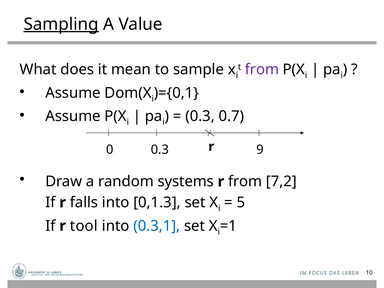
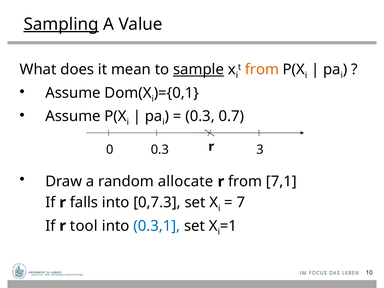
from colour: purple -> orange (262, 70)
sample underline: none -> present (199, 70)
9: 9 -> 3 (260, 150)
systems: systems -> allocate (186, 182)
7,2: 7,2 -> 7,1 (281, 182)
0,1.3: 0,1.3 -> 0,7.3 (157, 202)
5: 5 -> 7 (241, 202)
